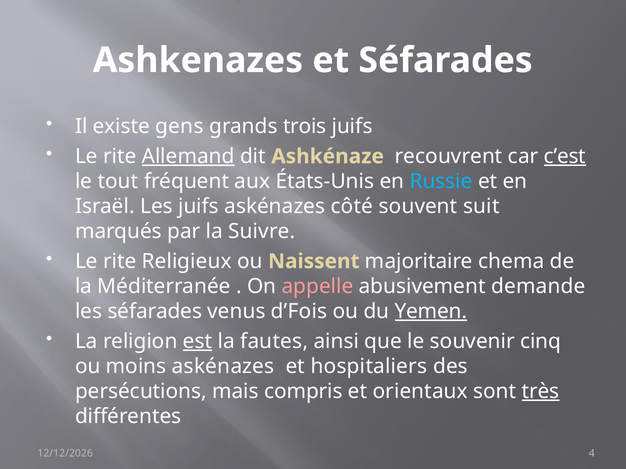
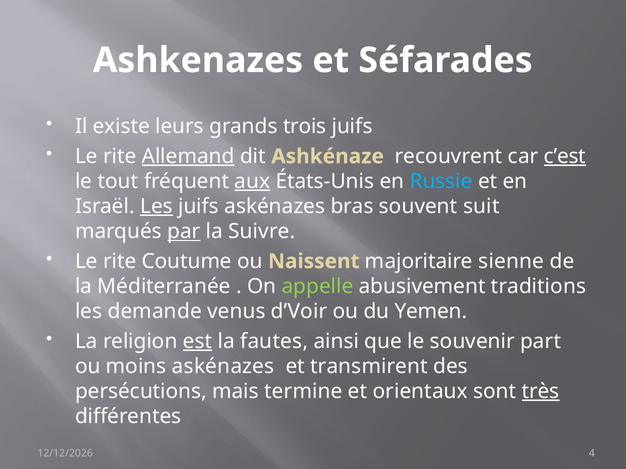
gens: gens -> leurs (180, 127)
aux underline: none -> present (252, 182)
Les underline: none -> present (156, 207)
côté: côté -> bras (352, 207)
par underline: none -> present (184, 232)
Religieux: Religieux -> Coutume (187, 262)
chema: chema -> sienne (511, 262)
appelle colour: pink -> light green (317, 287)
demande: demande -> traditions (539, 287)
les séfarades: séfarades -> demande (155, 312)
d’Fois: d’Fois -> d’Voir (299, 312)
Yemen underline: present -> none (431, 312)
cinq: cinq -> part (541, 342)
hospitaliers: hospitaliers -> transmirent (369, 367)
compris: compris -> termine (303, 392)
